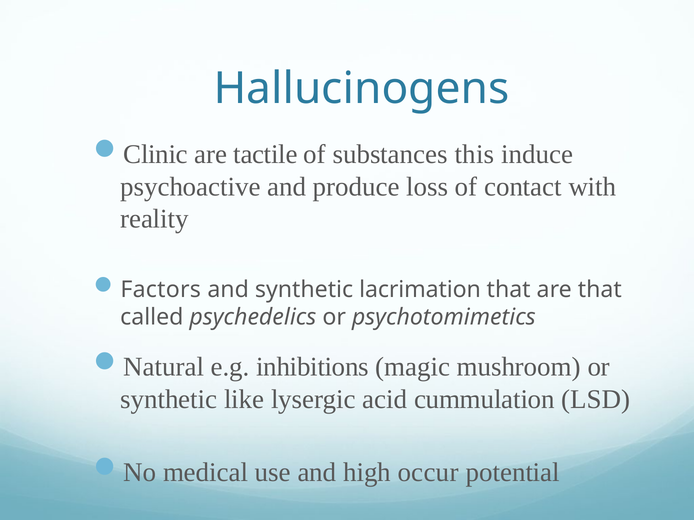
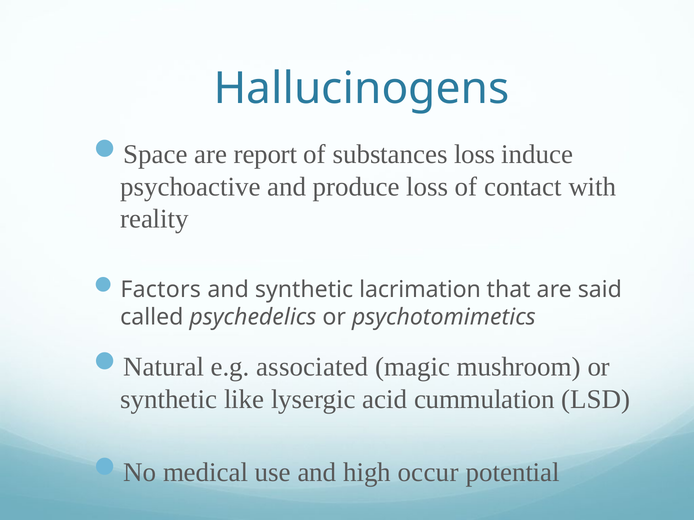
Clinic: Clinic -> Space (156, 155)
tactile: tactile -> report (265, 155)
substances this: this -> loss (475, 155)
are that: that -> said (600, 290)
inhibitions: inhibitions -> associated (312, 367)
